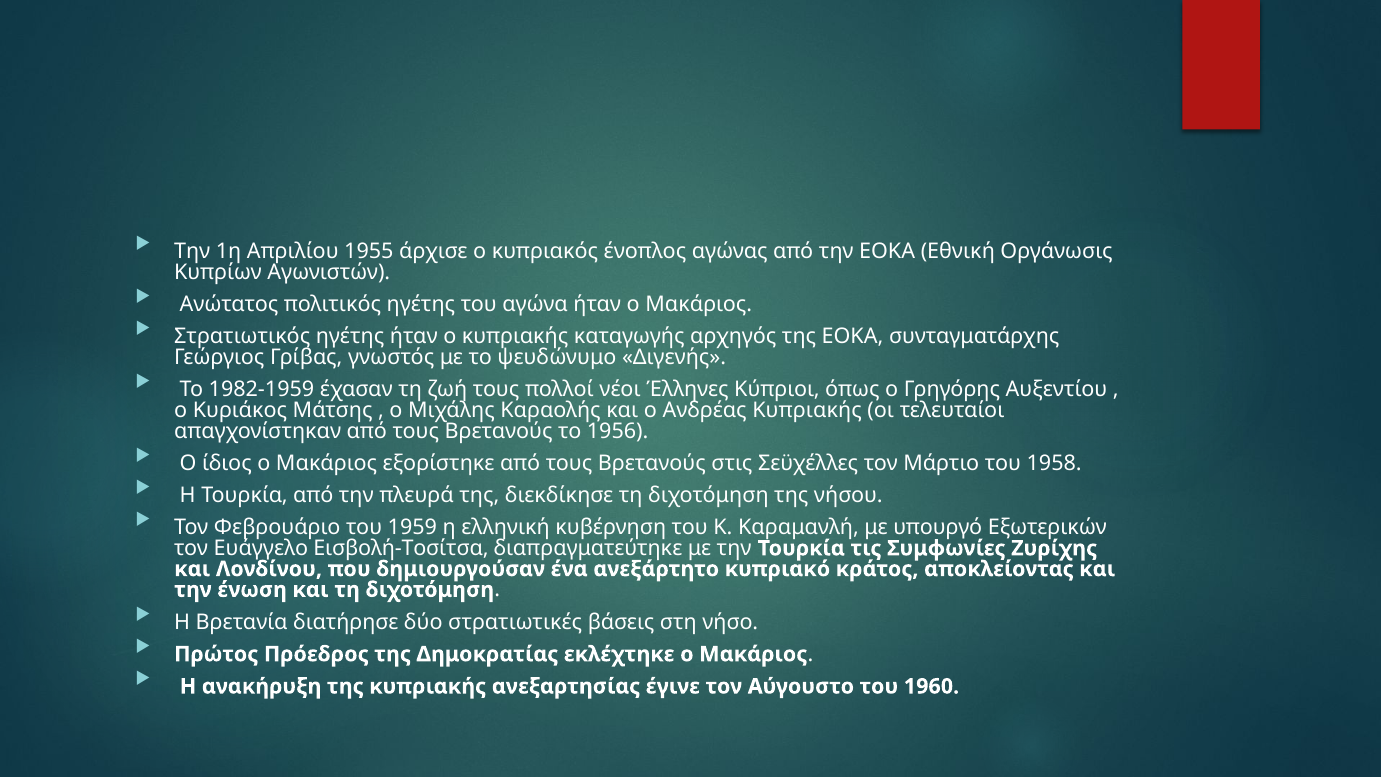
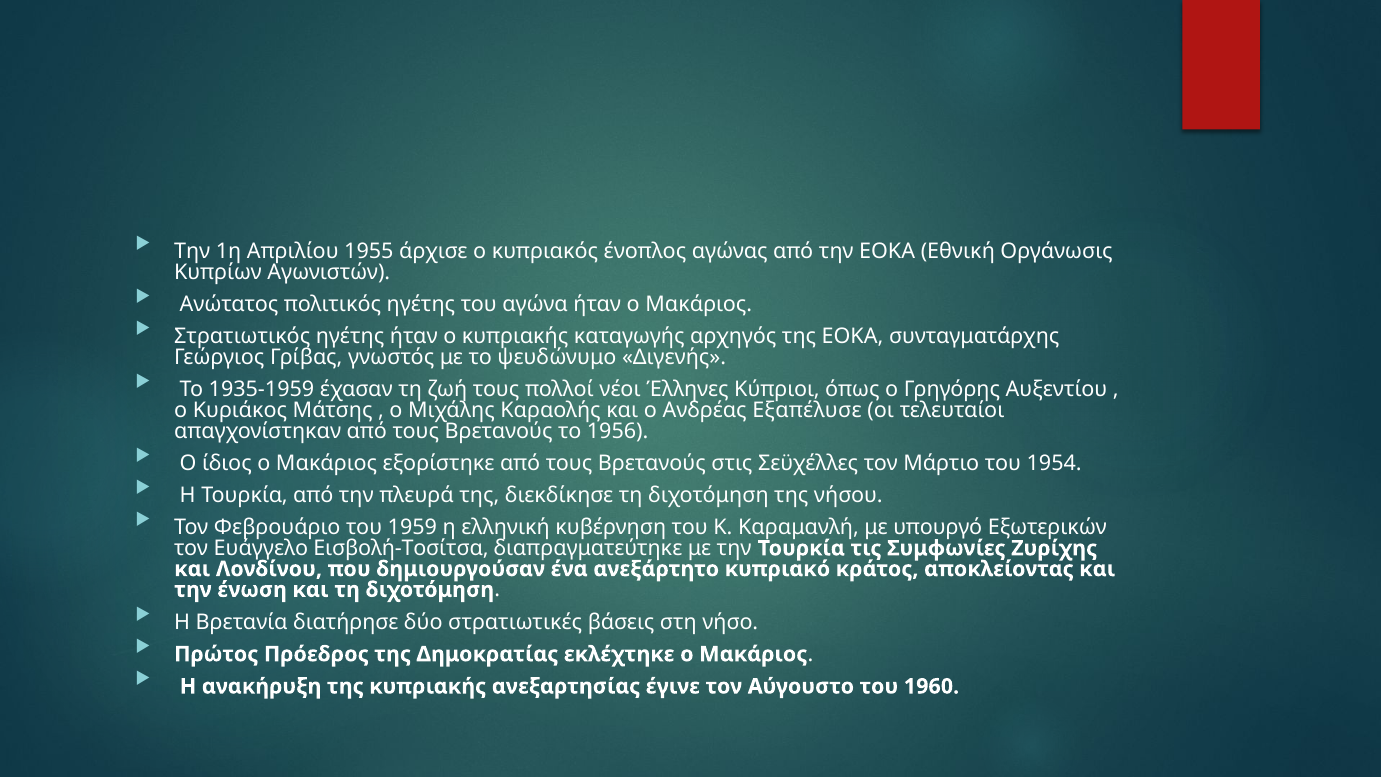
1982-1959: 1982-1959 -> 1935-1959 (261, 389)
Ανδρέας Κυπριακής: Κυπριακής -> Εξαπέλυσε (807, 410)
1958: 1958 -> 1954 (1054, 463)
